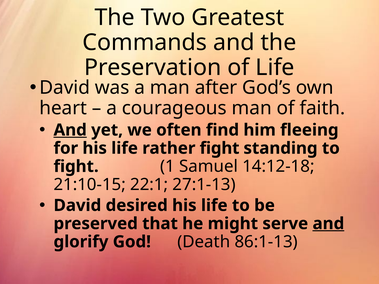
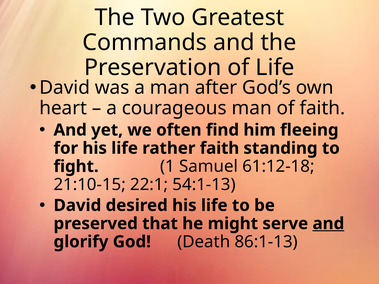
And underline: present -> none (70, 130)
rather fight: fight -> faith (220, 148)
14:12-18: 14:12-18 -> 61:12-18 (278, 167)
27:1-13: 27:1-13 -> 54:1-13 (204, 185)
